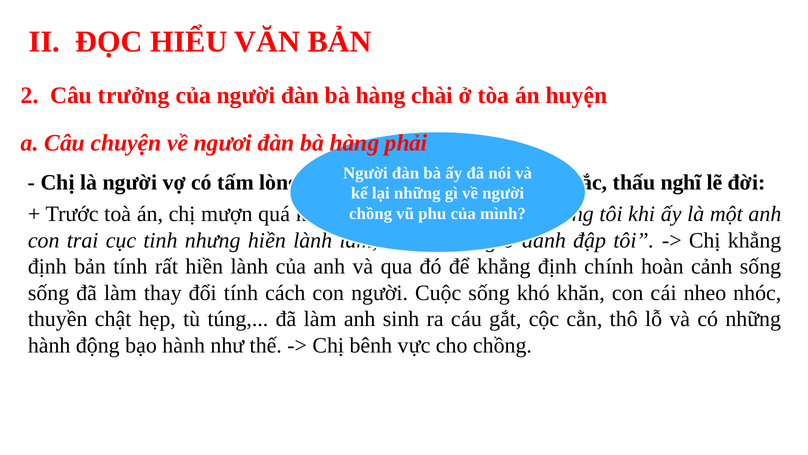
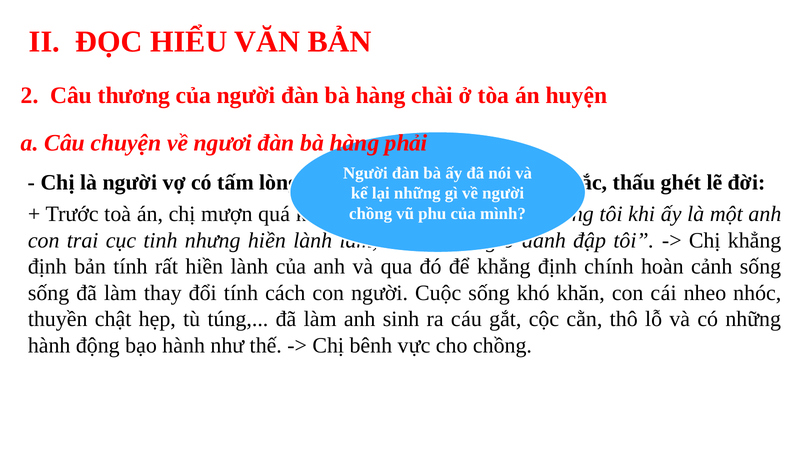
trưởng: trưởng -> thương (134, 95)
nghĩ: nghĩ -> ghét (681, 183)
